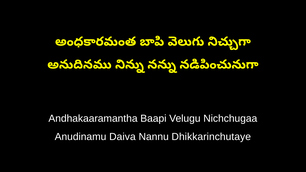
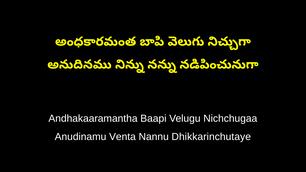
Daiva: Daiva -> Venta (122, 137)
